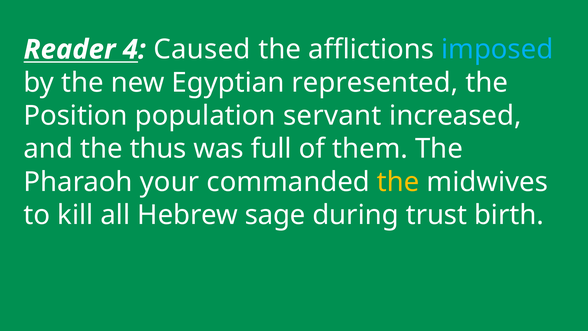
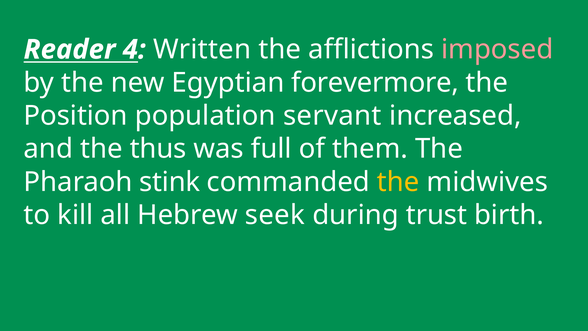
Caused: Caused -> Written (202, 50)
imposed colour: light blue -> pink (497, 50)
represented: represented -> forevermore (375, 83)
your: your -> stink (170, 182)
sage: sage -> seek (275, 215)
